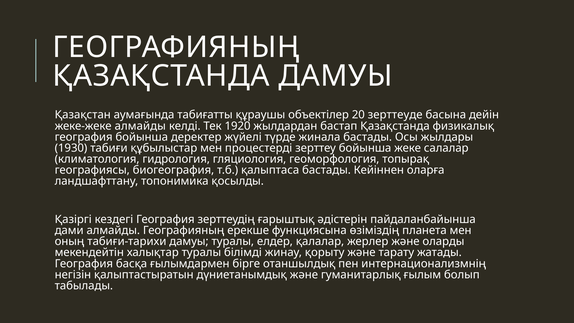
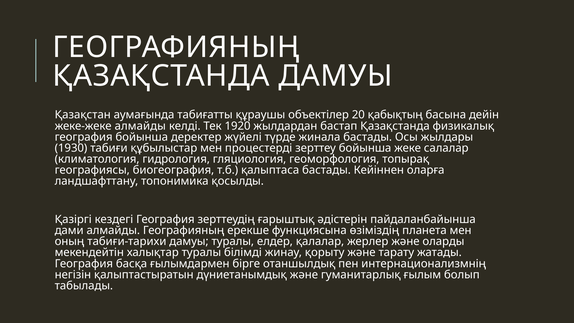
зерттеуде: зерттеуде -> қабықтың (395, 115)
